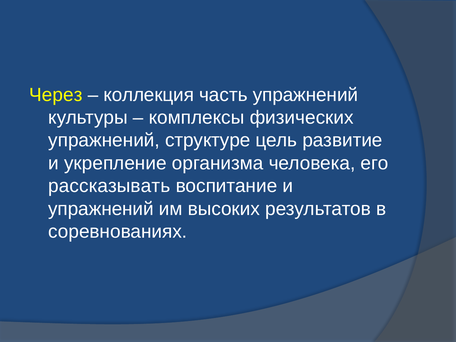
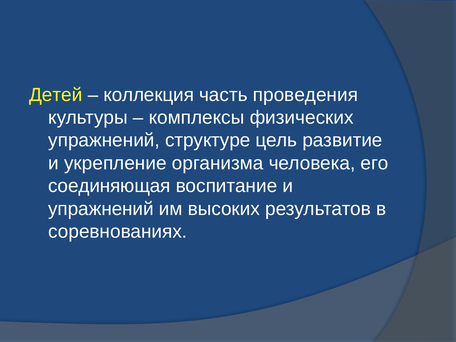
Через: Через -> Детей (56, 95)
часть упражнений: упражнений -> проведения (305, 95)
рассказывать: рассказывать -> соединяющая (109, 186)
